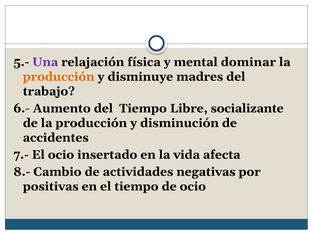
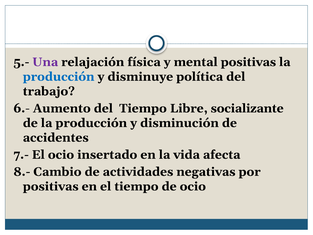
mental dominar: dominar -> positivas (248, 62)
producción colour: orange -> blue (59, 77)
madres: madres -> política (200, 77)
